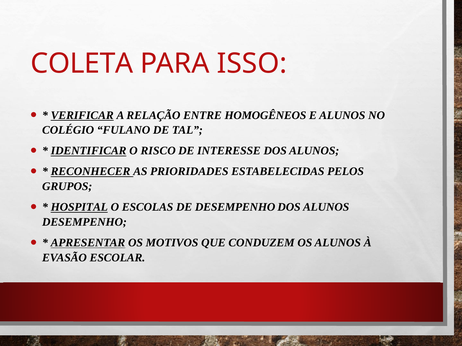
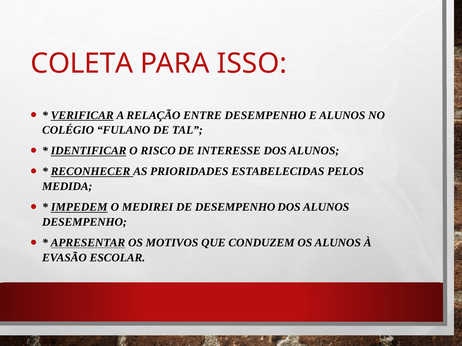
ENTRE HOMOGÊNEOS: HOMOGÊNEOS -> DESEMPENHO (265, 115)
GRUPOS: GRUPOS -> MEDIDA (67, 187)
HOSPITAL: HOSPITAL -> IMPEDEM (79, 207)
ESCOLAS: ESCOLAS -> MEDIREI (148, 207)
